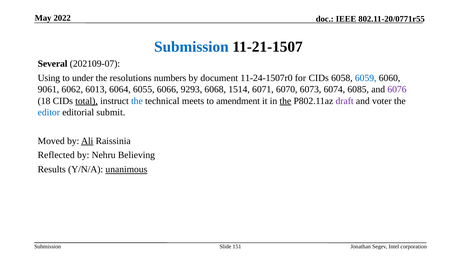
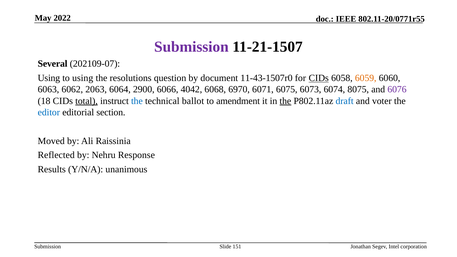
Submission colour: blue -> purple (191, 47)
to under: under -> using (83, 78)
numbers: numbers -> question (170, 78)
11-24-1507r0: 11-24-1507r0 -> 11-43-1507r0 (266, 78)
CIDs underline: none -> present (319, 78)
6059 colour: blue -> orange (366, 78)
9061: 9061 -> 6063 (48, 89)
6013: 6013 -> 2063 (96, 89)
6055: 6055 -> 2900 (144, 89)
9293: 9293 -> 4042 (191, 89)
1514: 1514 -> 6970 (239, 89)
6070: 6070 -> 6075 (287, 89)
6085: 6085 -> 8075 (358, 89)
meets: meets -> ballot (193, 101)
draft colour: purple -> blue (345, 101)
submit: submit -> section (111, 112)
Ali underline: present -> none (87, 141)
Believing: Believing -> Response (136, 155)
unanimous underline: present -> none (126, 169)
